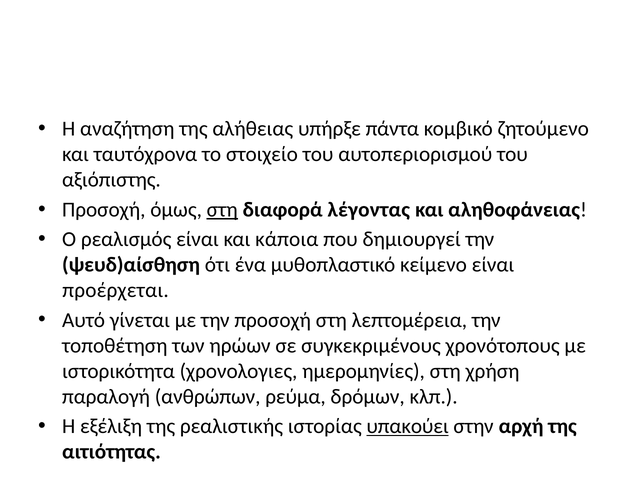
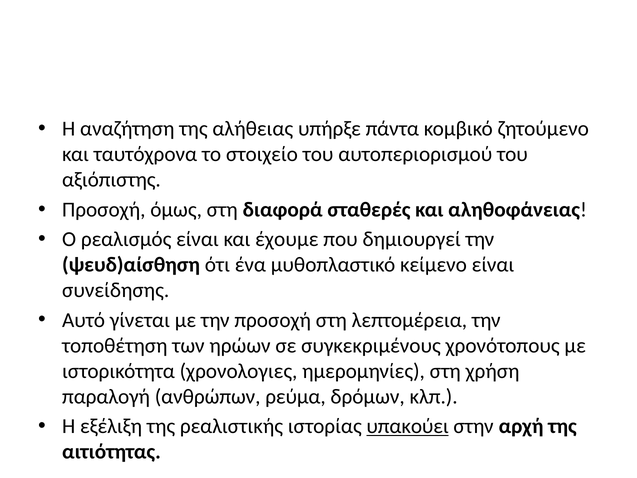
στη underline: present -> none (222, 210)
λέγοντας: λέγοντας -> σταθερές (369, 210)
κάποια: κάποια -> έχουμε (287, 239)
προέρχεται: προέρχεται -> συνείδησης (116, 290)
